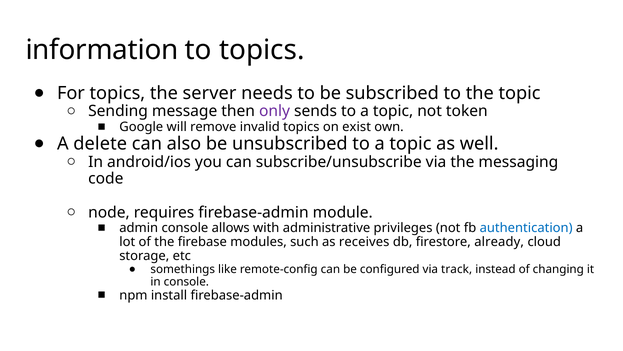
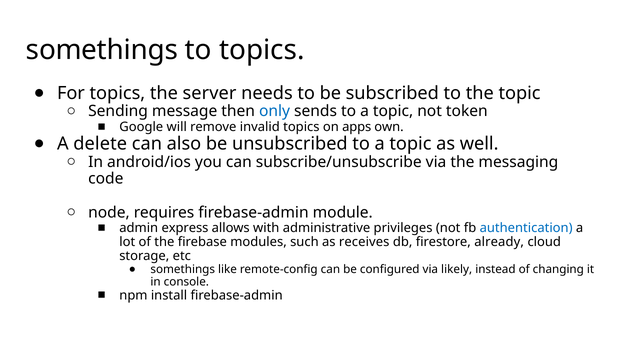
information: information -> somethings (102, 50)
only colour: purple -> blue (275, 111)
exist: exist -> apps (357, 127)
admin console: console -> express (185, 227)
track: track -> likely (457, 269)
